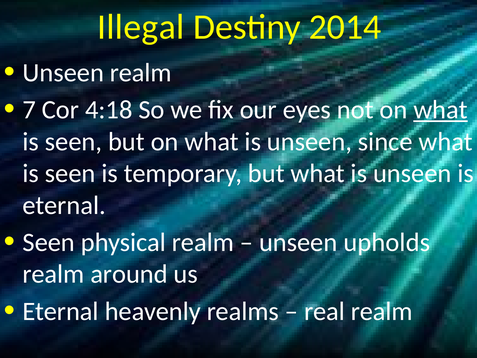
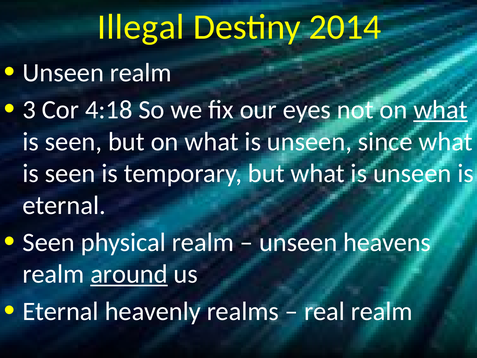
7: 7 -> 3 (29, 110)
upholds: upholds -> heavens (387, 242)
around underline: none -> present (129, 274)
